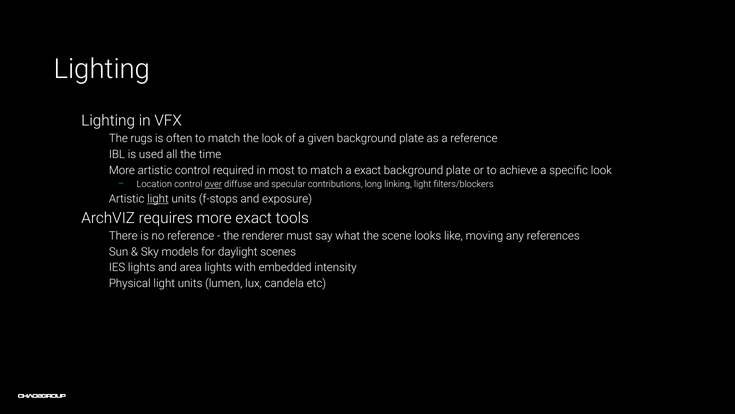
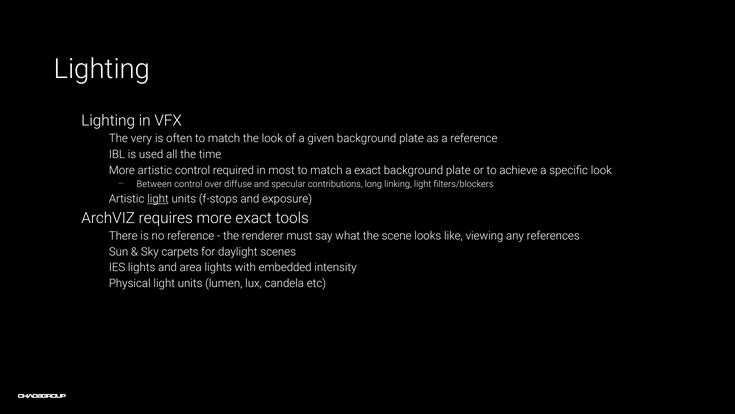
rugs: rugs -> very (141, 138)
Location: Location -> Between (154, 184)
over underline: present -> none (213, 184)
moving: moving -> viewing (484, 236)
models: models -> carpets (180, 251)
